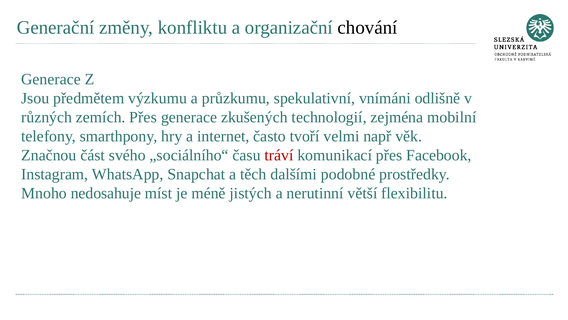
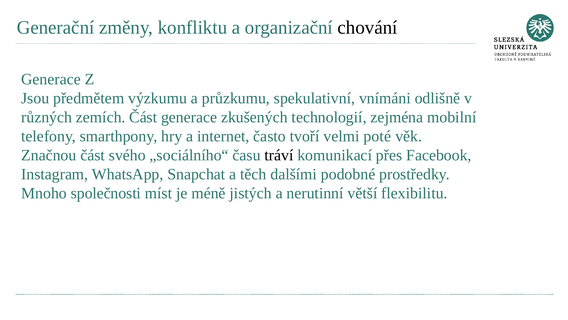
zemích Přes: Přes -> Část (143, 117)
např: např -> poté (377, 136)
tráví colour: red -> black (279, 155)
nedosahuje: nedosahuje -> společnosti (106, 193)
